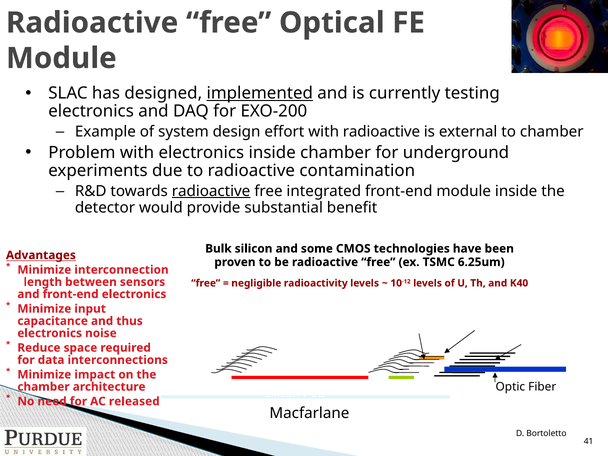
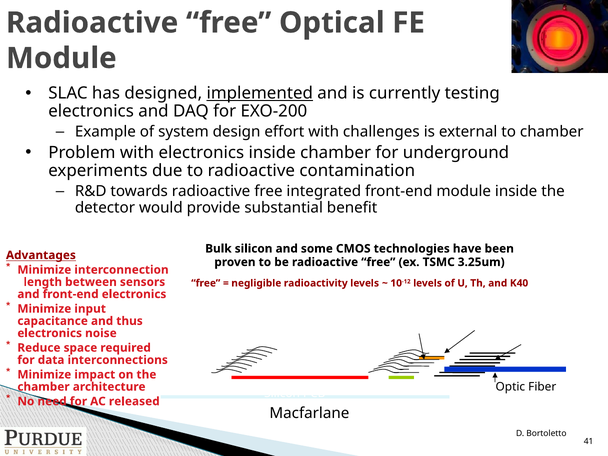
with radioactive: radioactive -> challenges (381, 132)
radioactive underline: present -> none (211, 191)
6.25um: 6.25um -> 3.25um (481, 262)
